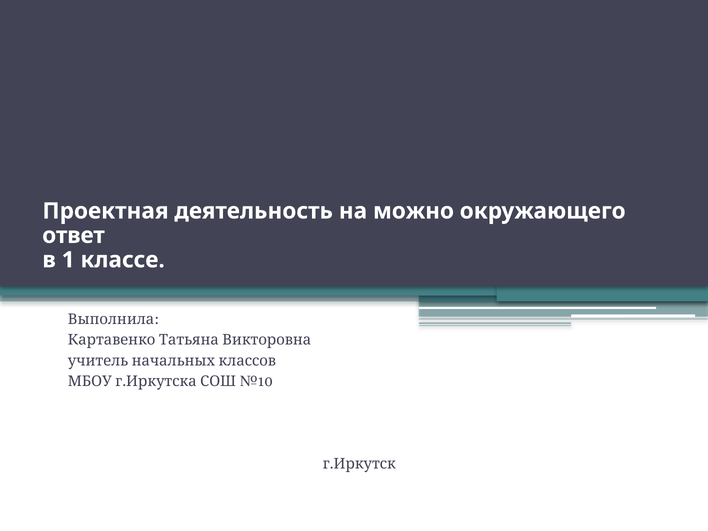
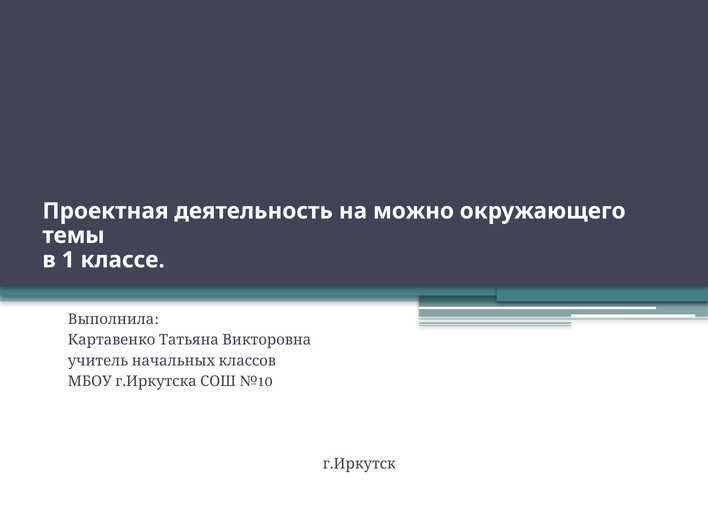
ответ: ответ -> темы (73, 235)
